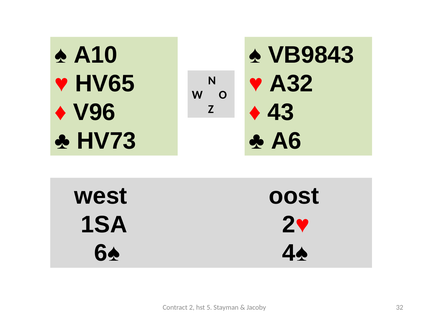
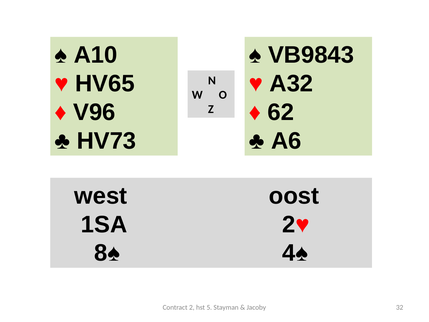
43: 43 -> 62 (281, 112)
6♠: 6♠ -> 8♠ (107, 253)
